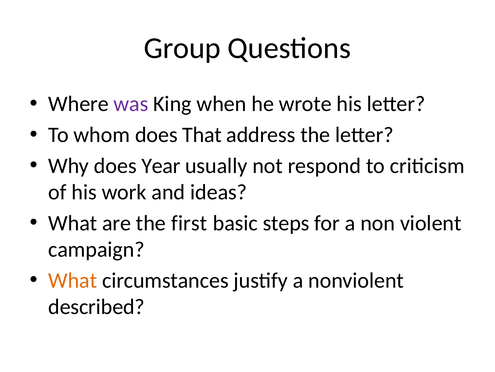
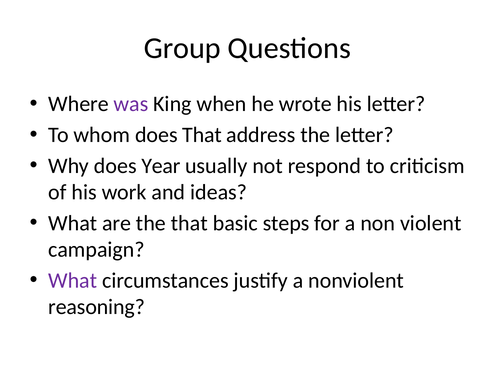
the first: first -> that (189, 223)
What colour: orange -> purple (73, 280)
described: described -> reasoning (97, 306)
